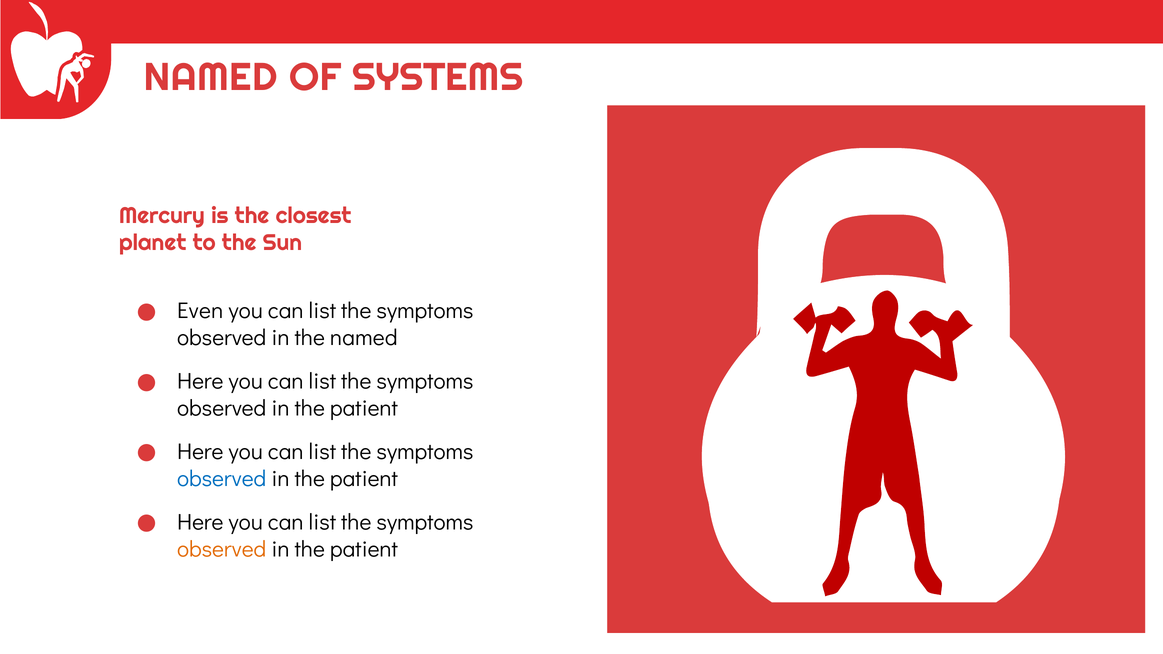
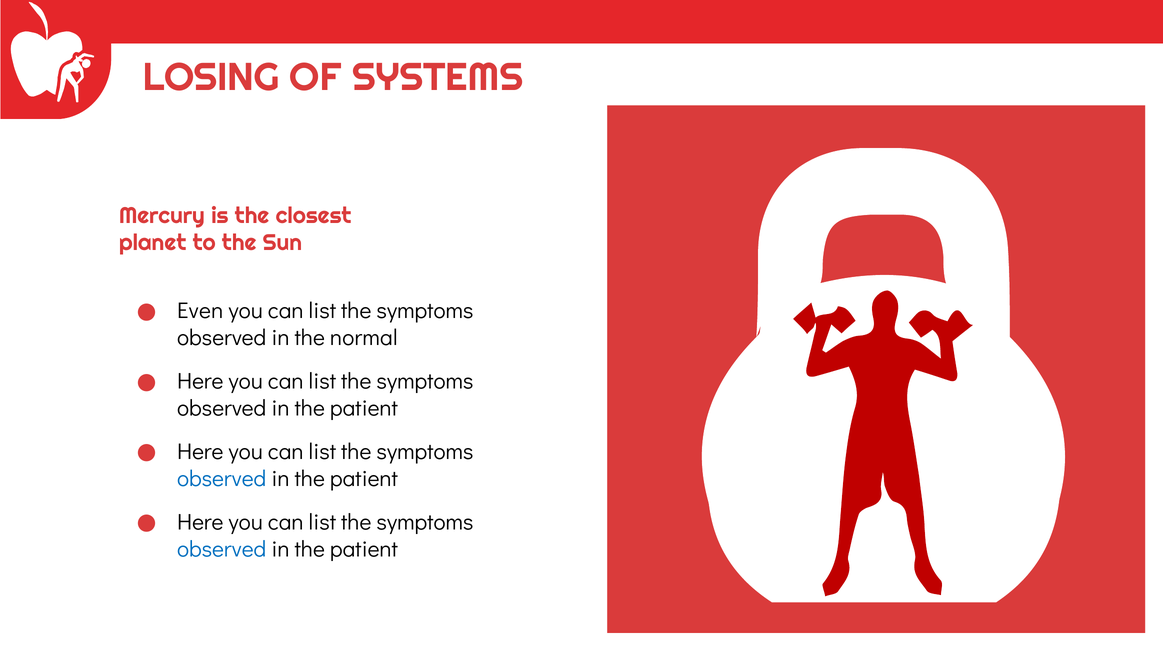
NAMED: NAMED -> LOSING (211, 77)
the named: named -> normal (364, 338)
observed colour: orange -> blue (222, 550)
